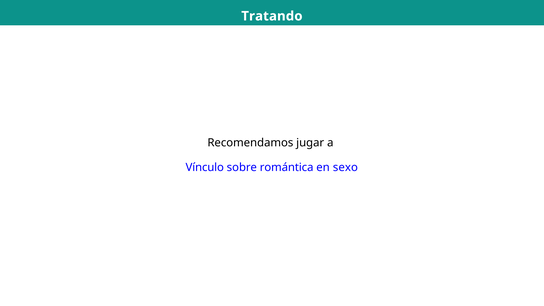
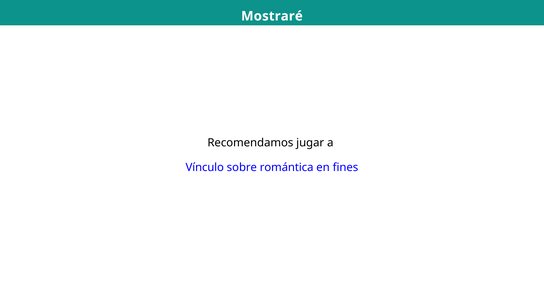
Tratando: Tratando -> Mostraré (272, 16)
sexo: sexo -> fines (345, 167)
